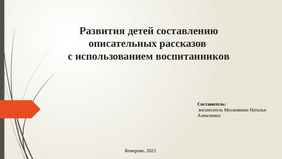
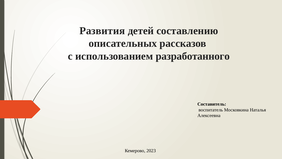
воспитанников: воспитанников -> разработанного (193, 56)
